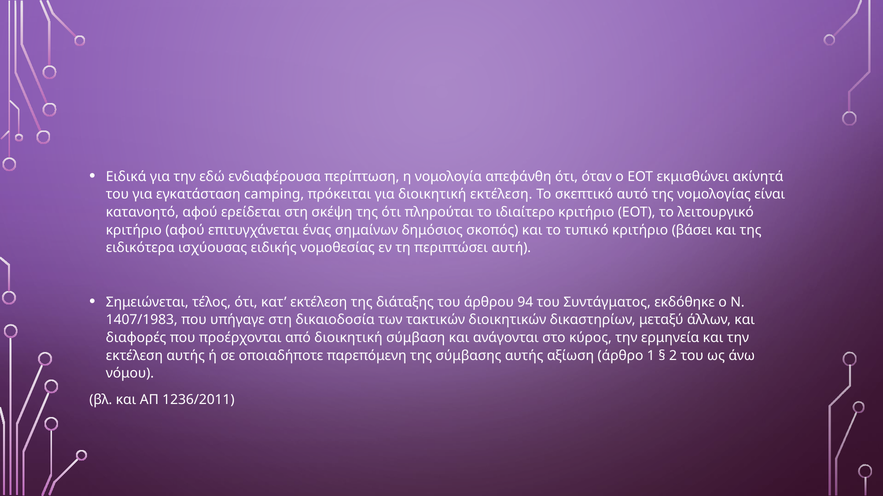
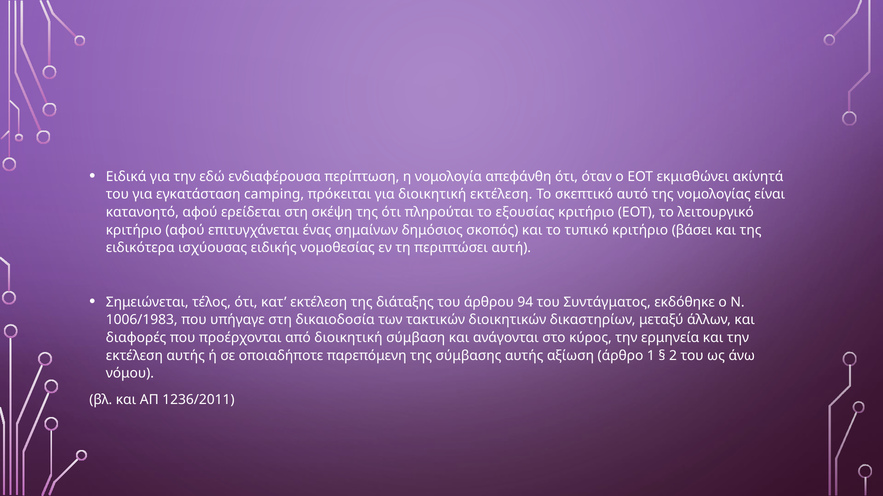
ιδιαίτερο: ιδιαίτερο -> εξουσίας (525, 213)
1407/1983: 1407/1983 -> 1006/1983 (142, 320)
